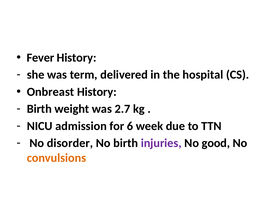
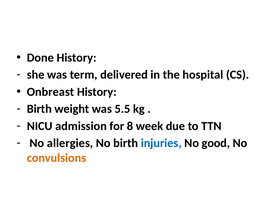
Fever: Fever -> Done (40, 58)
2.7: 2.7 -> 5.5 (122, 109)
6: 6 -> 8 (130, 126)
disorder: disorder -> allergies (70, 143)
injuries colour: purple -> blue (161, 143)
